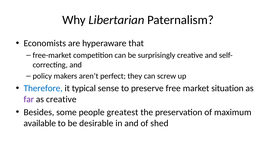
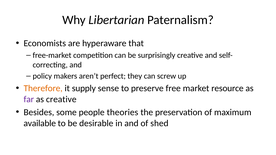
Therefore colour: blue -> orange (43, 88)
typical: typical -> supply (84, 88)
situation: situation -> resource (227, 88)
greatest: greatest -> theories (123, 112)
